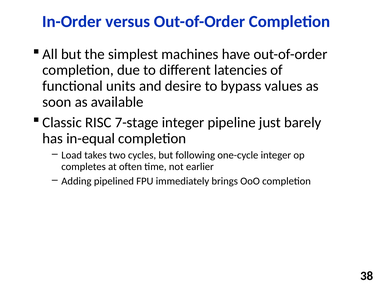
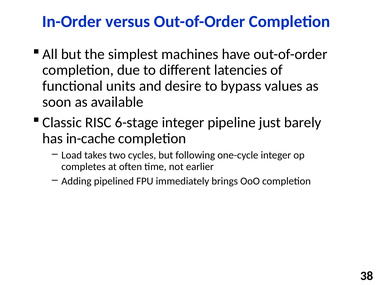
7-stage: 7-stage -> 6-stage (137, 122)
in-equal: in-equal -> in-cache (91, 138)
